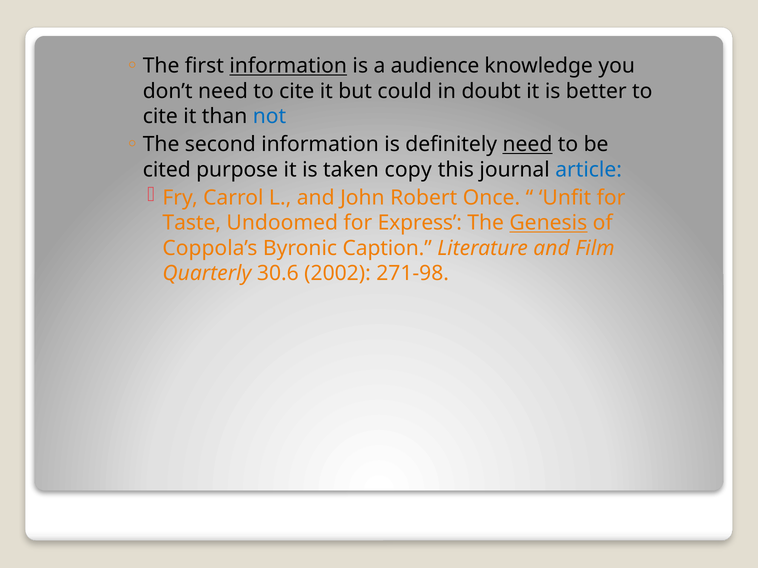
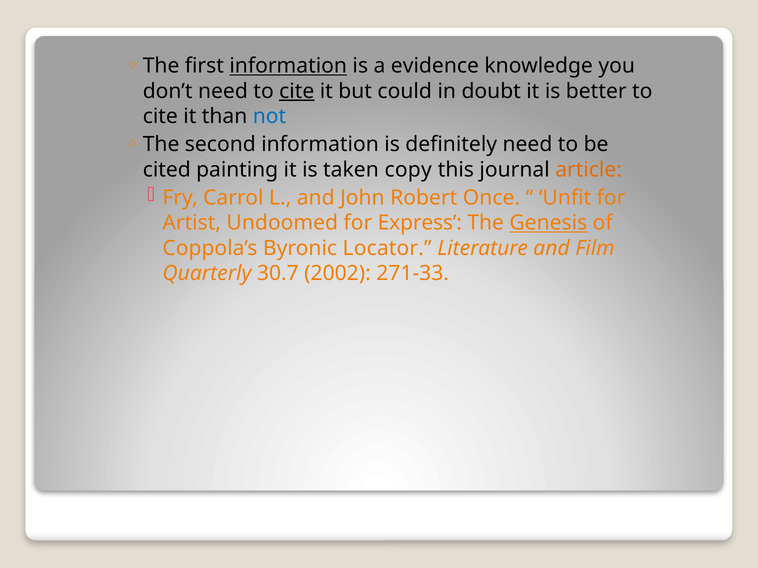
audience: audience -> evidence (435, 66)
cite underline: none -> present (297, 91)
need underline: present -> none (527, 144)
purpose: purpose -> painting (237, 170)
article colour: blue -> orange (589, 170)
Taste: Taste -> Artist (192, 223)
Caption: Caption -> Locator (387, 248)
30.6: 30.6 -> 30.7 (278, 274)
271-98: 271-98 -> 271-33 (413, 274)
